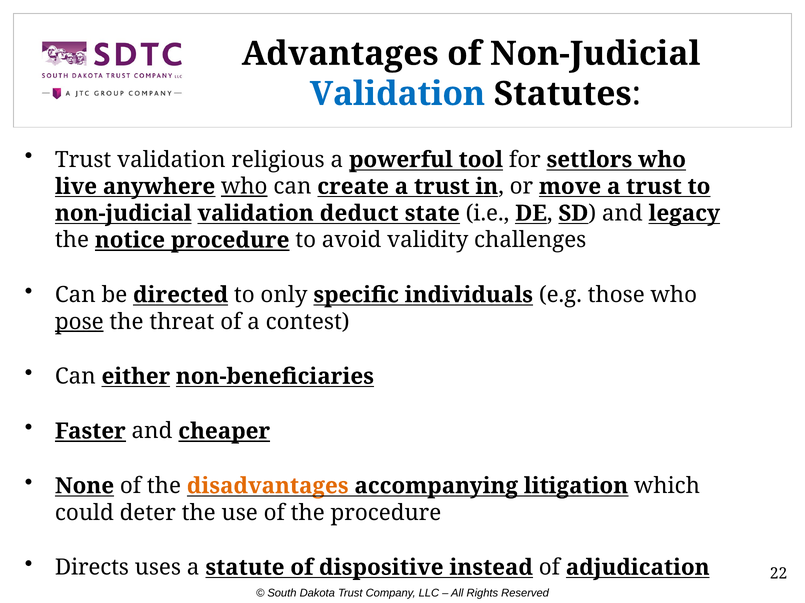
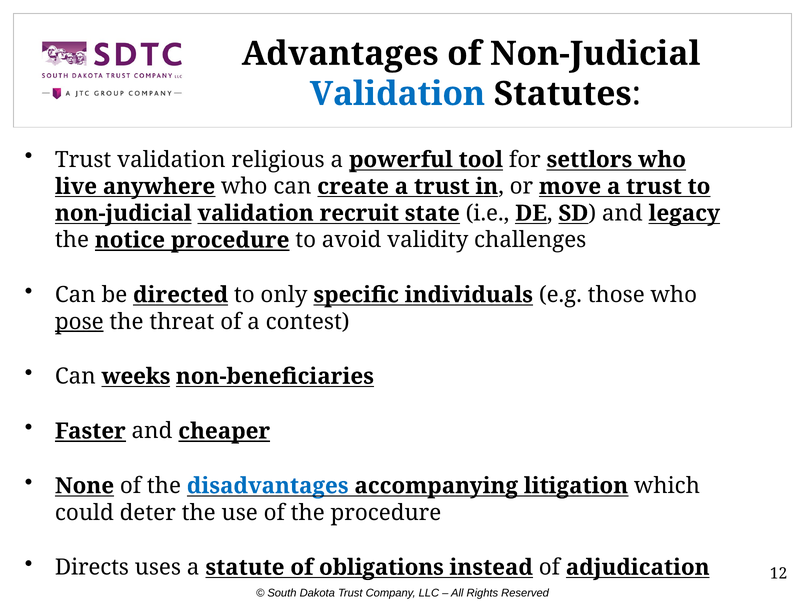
who underline: present -> none (244, 187)
deduct: deduct -> recruit (359, 214)
either: either -> weeks (136, 377)
disadvantages colour: orange -> blue (268, 486)
dispositive: dispositive -> obligations (381, 568)
22: 22 -> 12 (779, 574)
